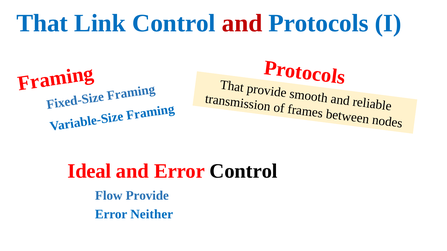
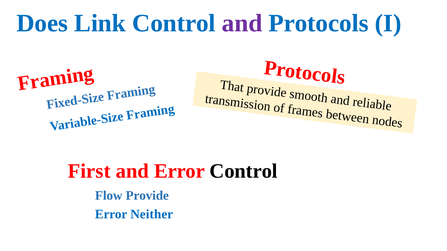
That: That -> Does (42, 23)
and colour: red -> purple (242, 23)
Ideal: Ideal -> First (89, 171)
